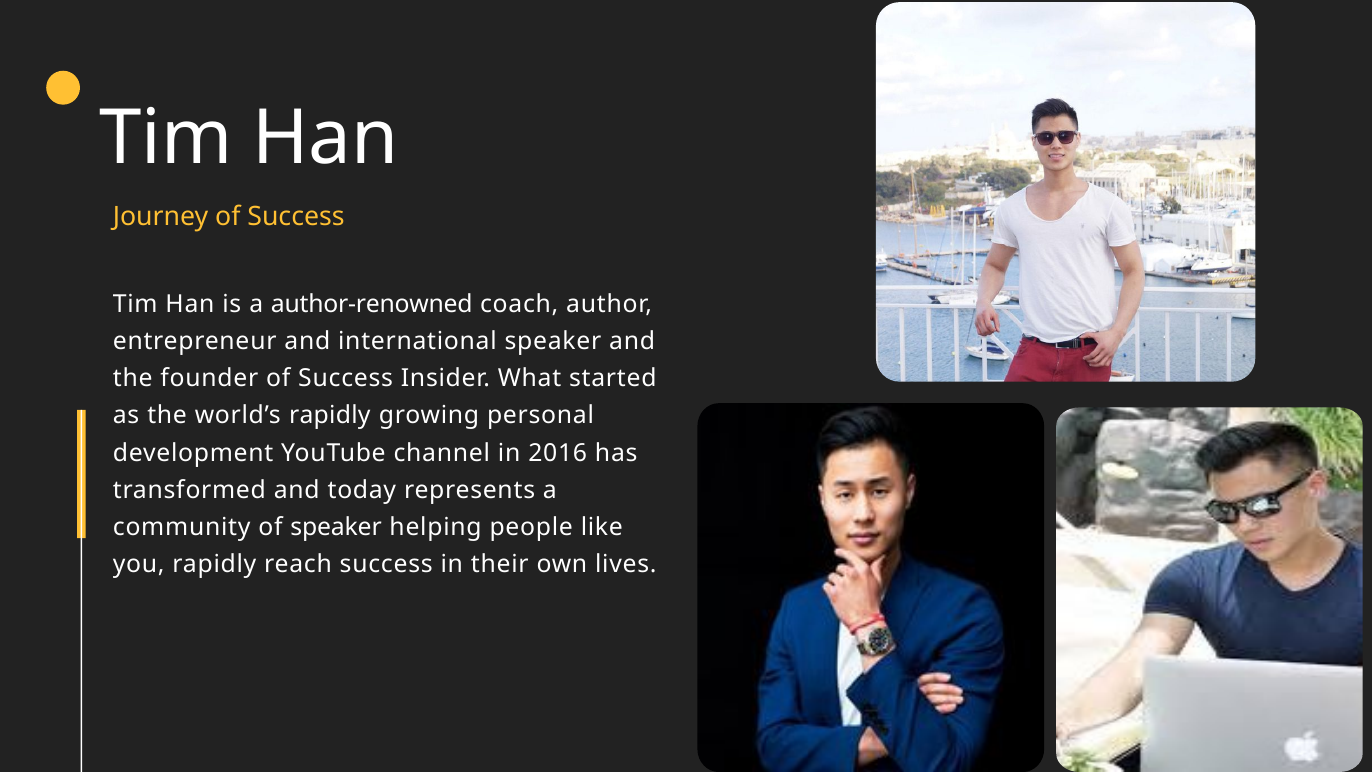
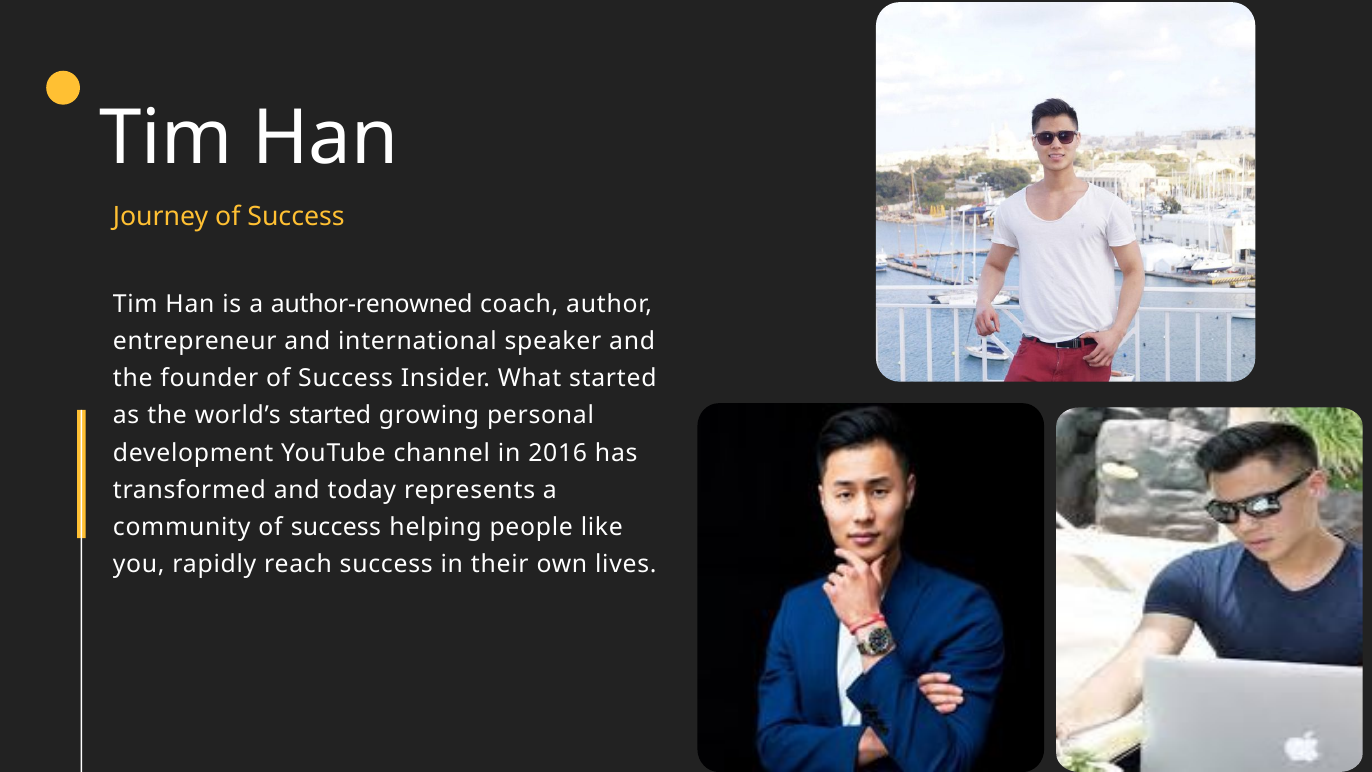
world’s rapidly: rapidly -> started (330, 416)
community of speaker: speaker -> success (336, 527)
